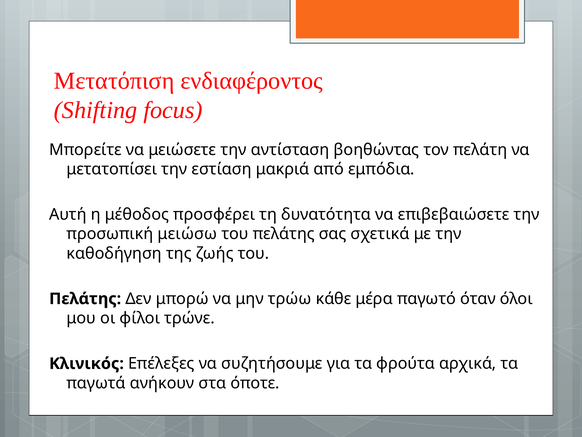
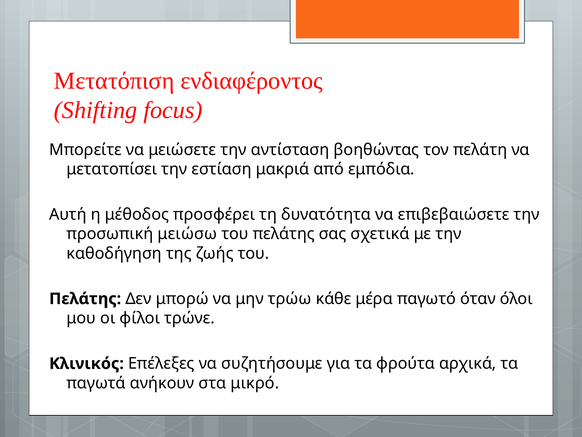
όποτε: όποτε -> μικρό (255, 383)
